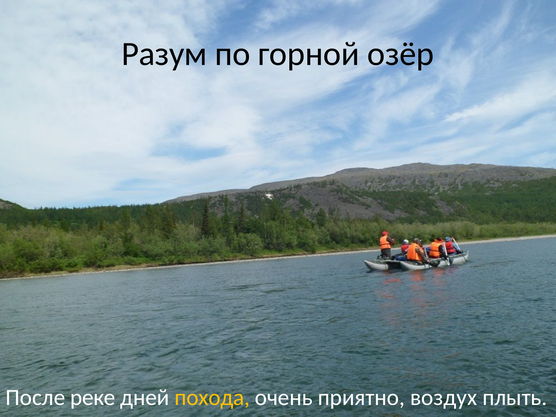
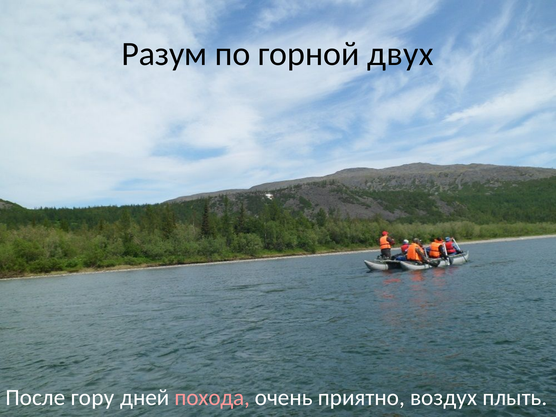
озёр: озёр -> двух (400, 54)
реке: реке -> гору (93, 398)
похода colour: yellow -> pink (212, 398)
